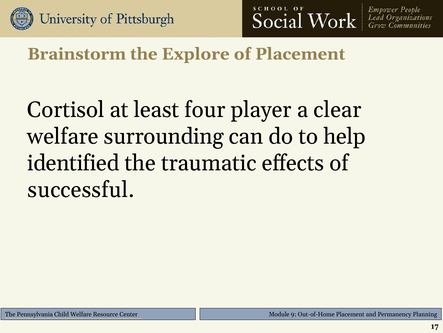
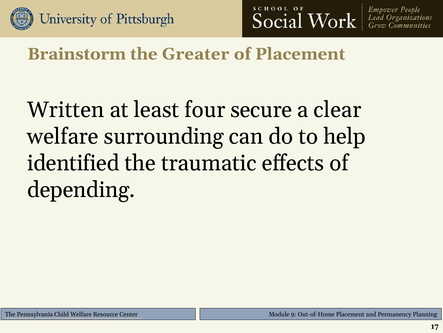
Explore: Explore -> Greater (196, 54)
Cortisol: Cortisol -> Written (66, 110)
player: player -> secure (261, 110)
successful: successful -> depending (81, 189)
